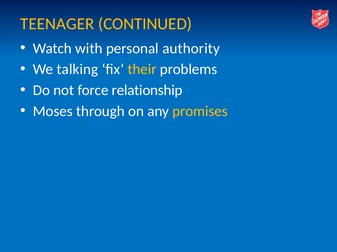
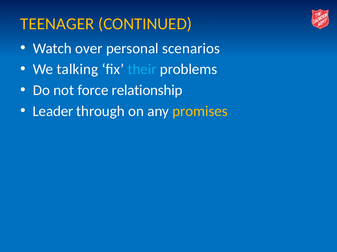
with: with -> over (89, 48)
authority: authority -> scenarios (191, 48)
their colour: yellow -> light blue (142, 69)
Moses: Moses -> Leader (53, 111)
